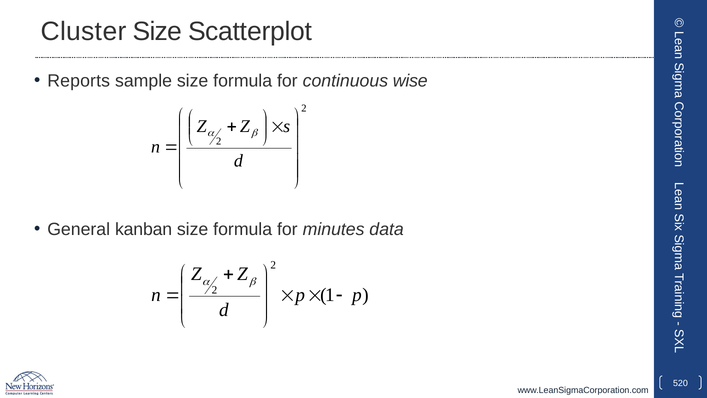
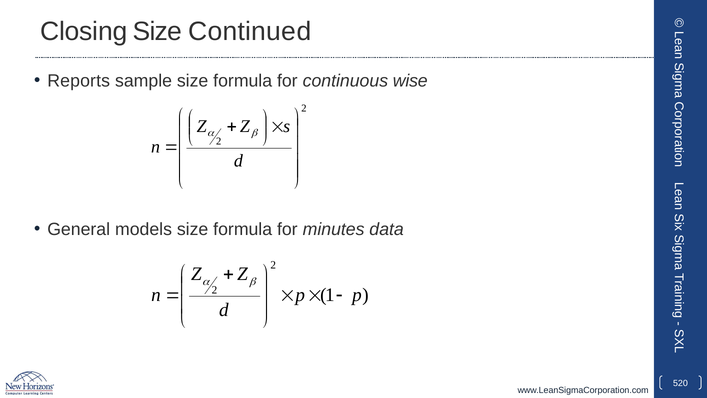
Cluster: Cluster -> Closing (84, 31)
Scatterplot: Scatterplot -> Continued (250, 31)
kanban: kanban -> models (144, 229)
